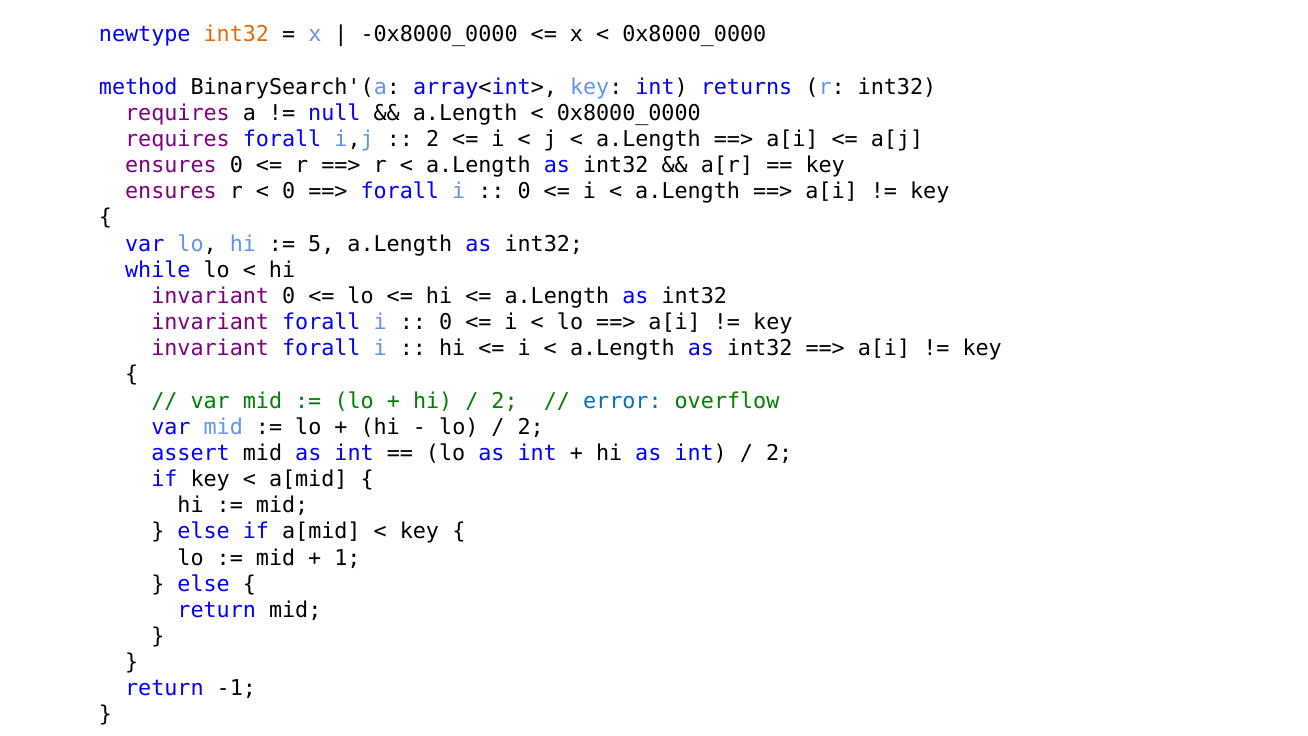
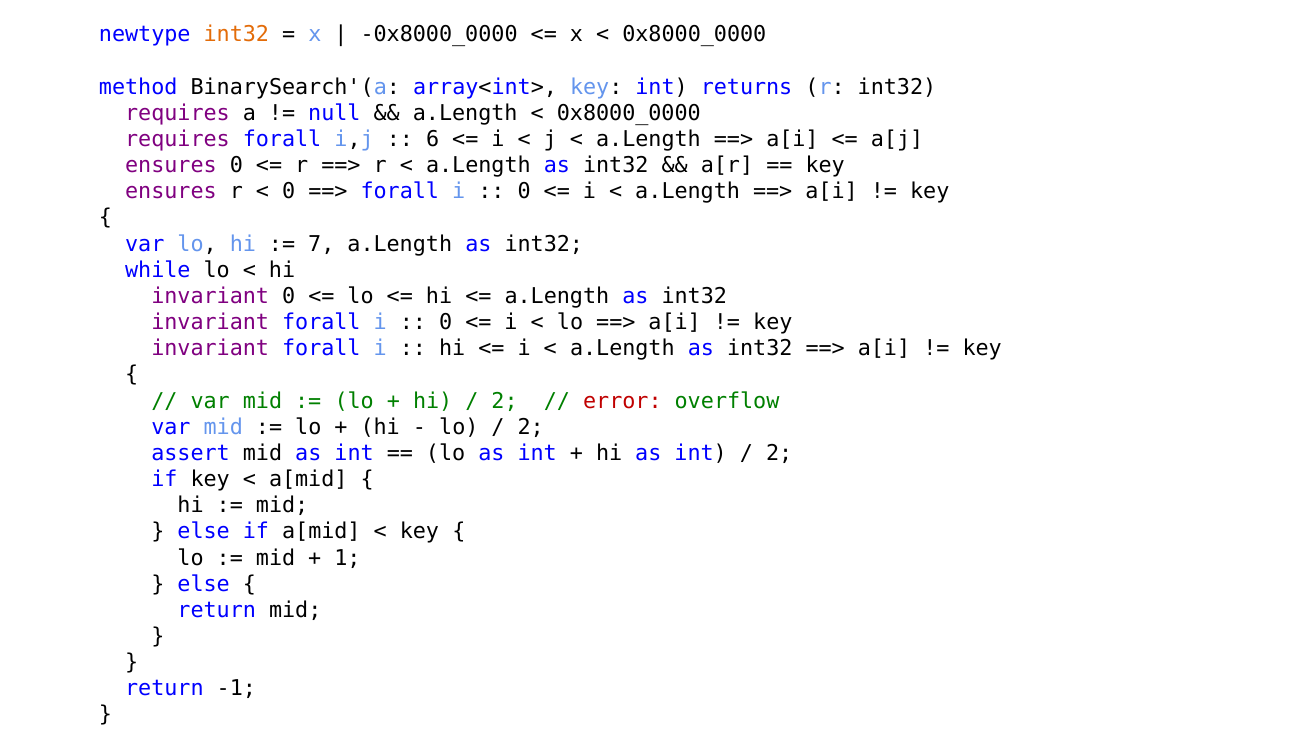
2: 2 -> 6 (433, 139)
5: 5 -> 7 (321, 244)
error colour: blue -> red (622, 401)
